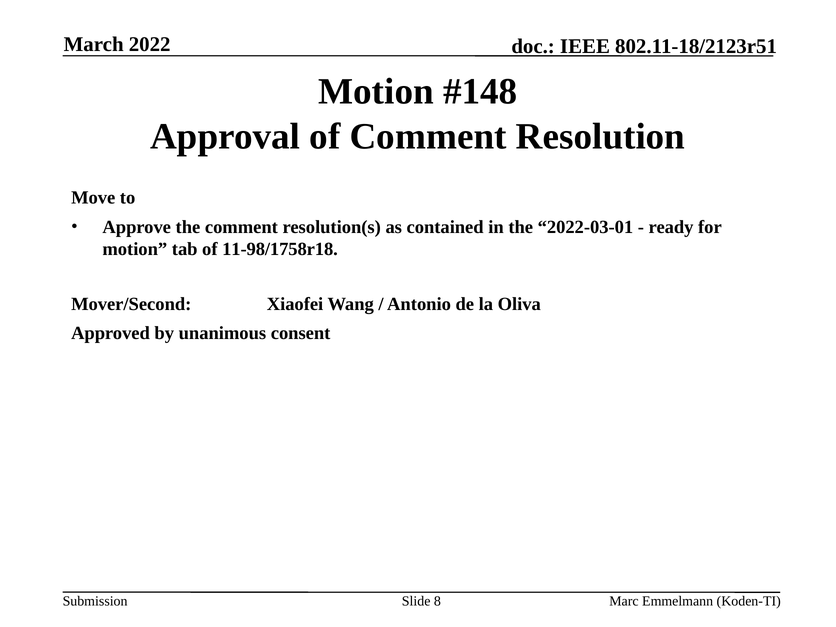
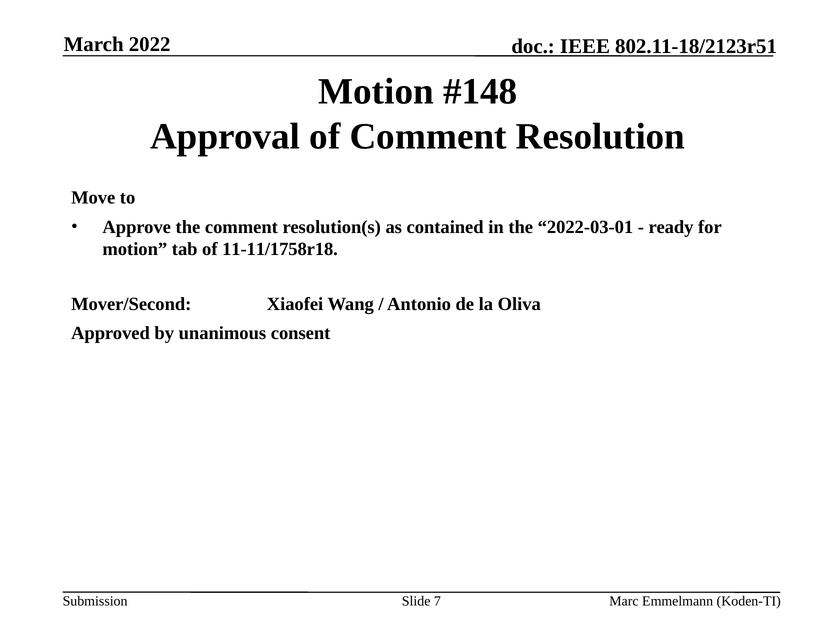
11-98/1758r18: 11-98/1758r18 -> 11-11/1758r18 (280, 249)
8: 8 -> 7 (437, 601)
